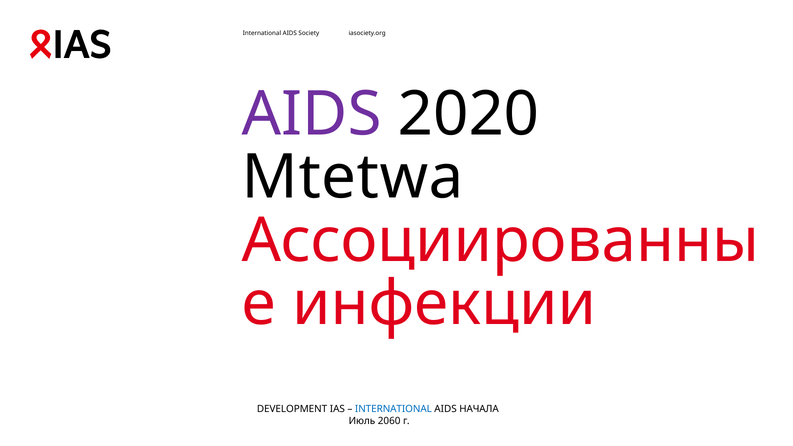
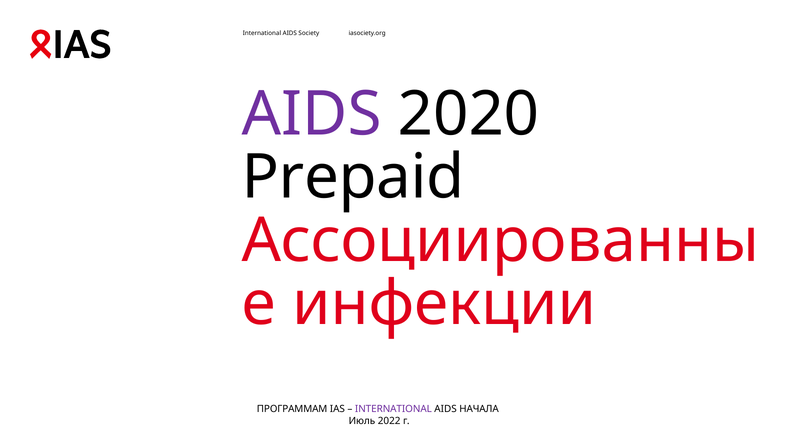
Mtetwa: Mtetwa -> Prepaid (353, 178)
DEVELOPMENT: DEVELOPMENT -> ПРОГРАММАМ (292, 409)
INTERNATIONAL colour: blue -> purple (393, 409)
2060: 2060 -> 2022 (389, 421)
